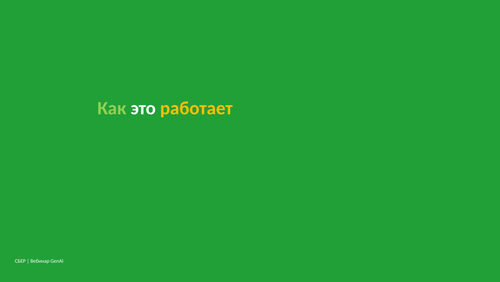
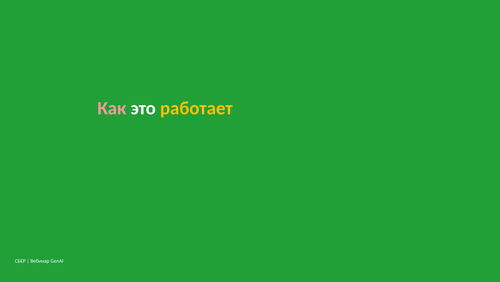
Как colour: light green -> pink (112, 108)
